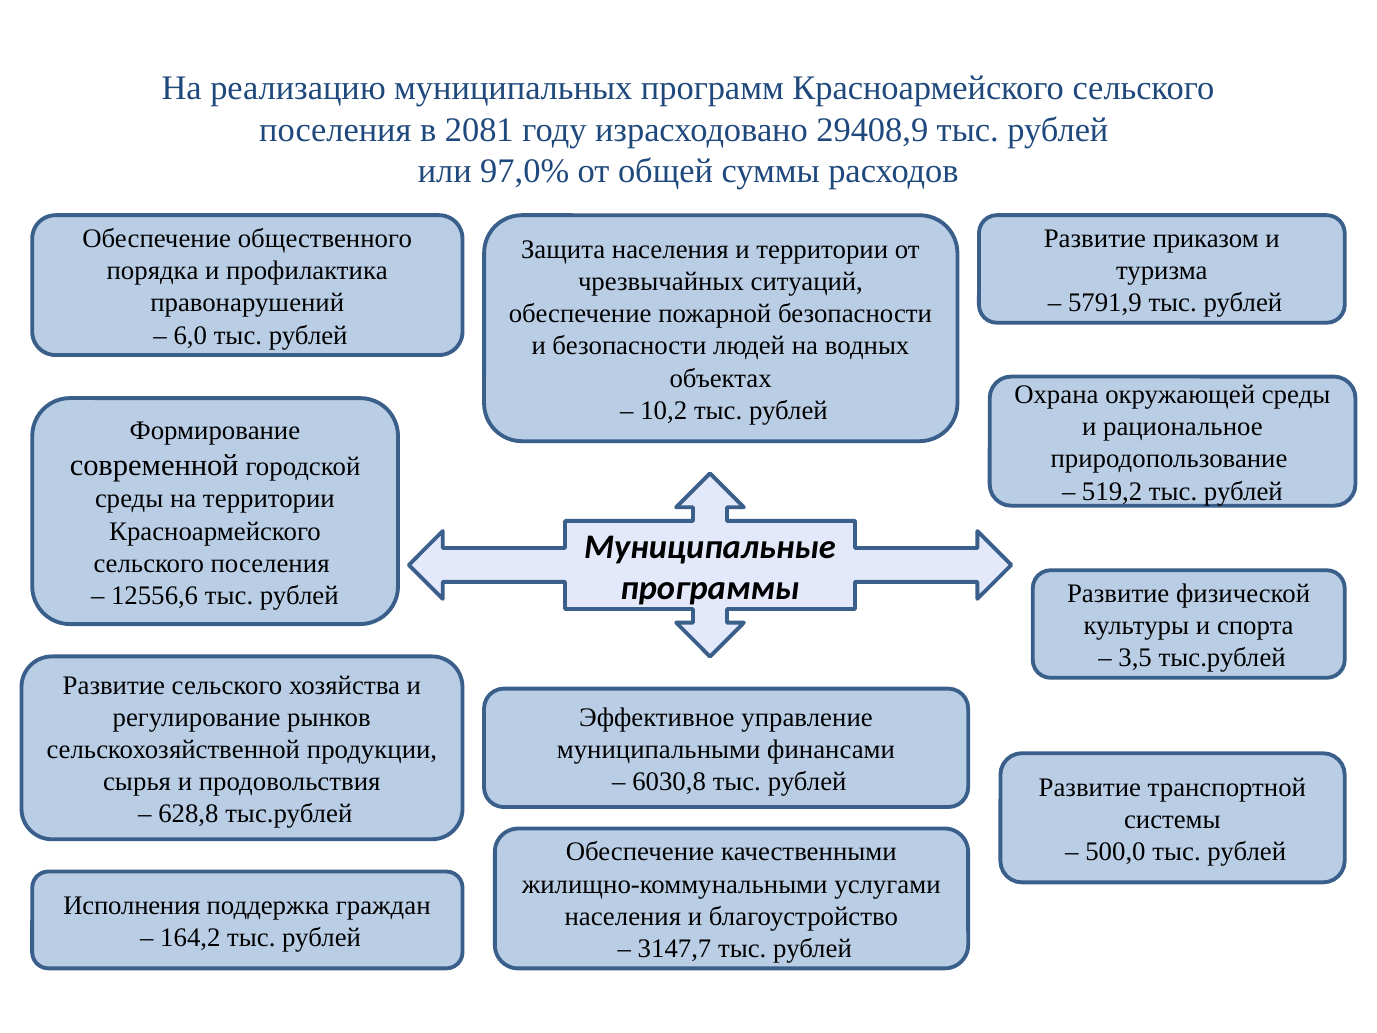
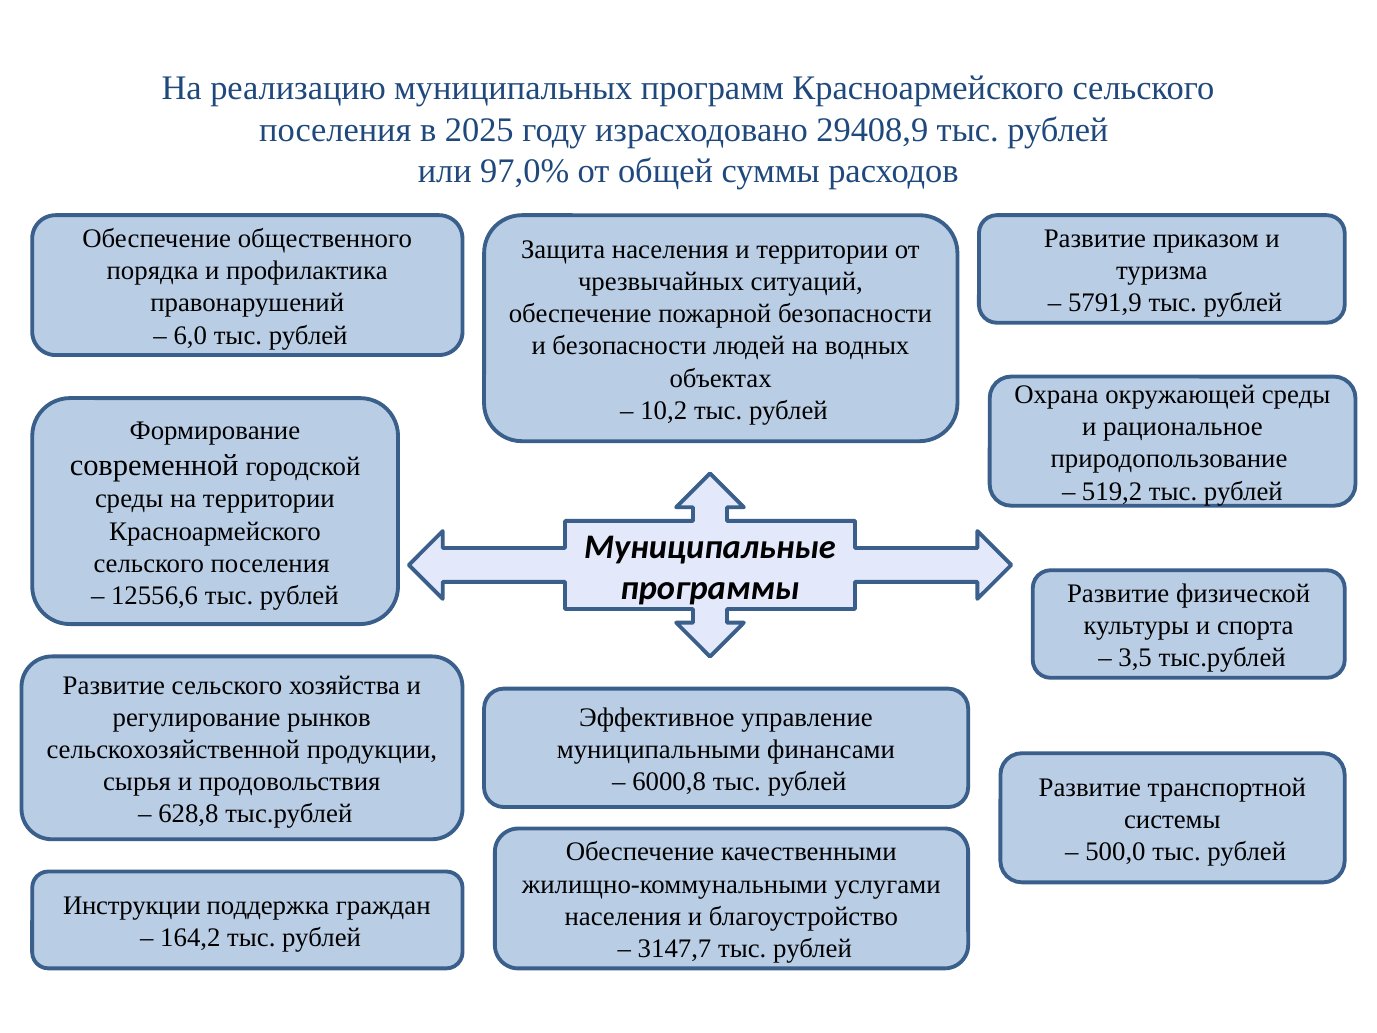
2081: 2081 -> 2025 (479, 130)
6030,8: 6030,8 -> 6000,8 (669, 782)
Исполнения: Исполнения -> Инструкции (132, 905)
